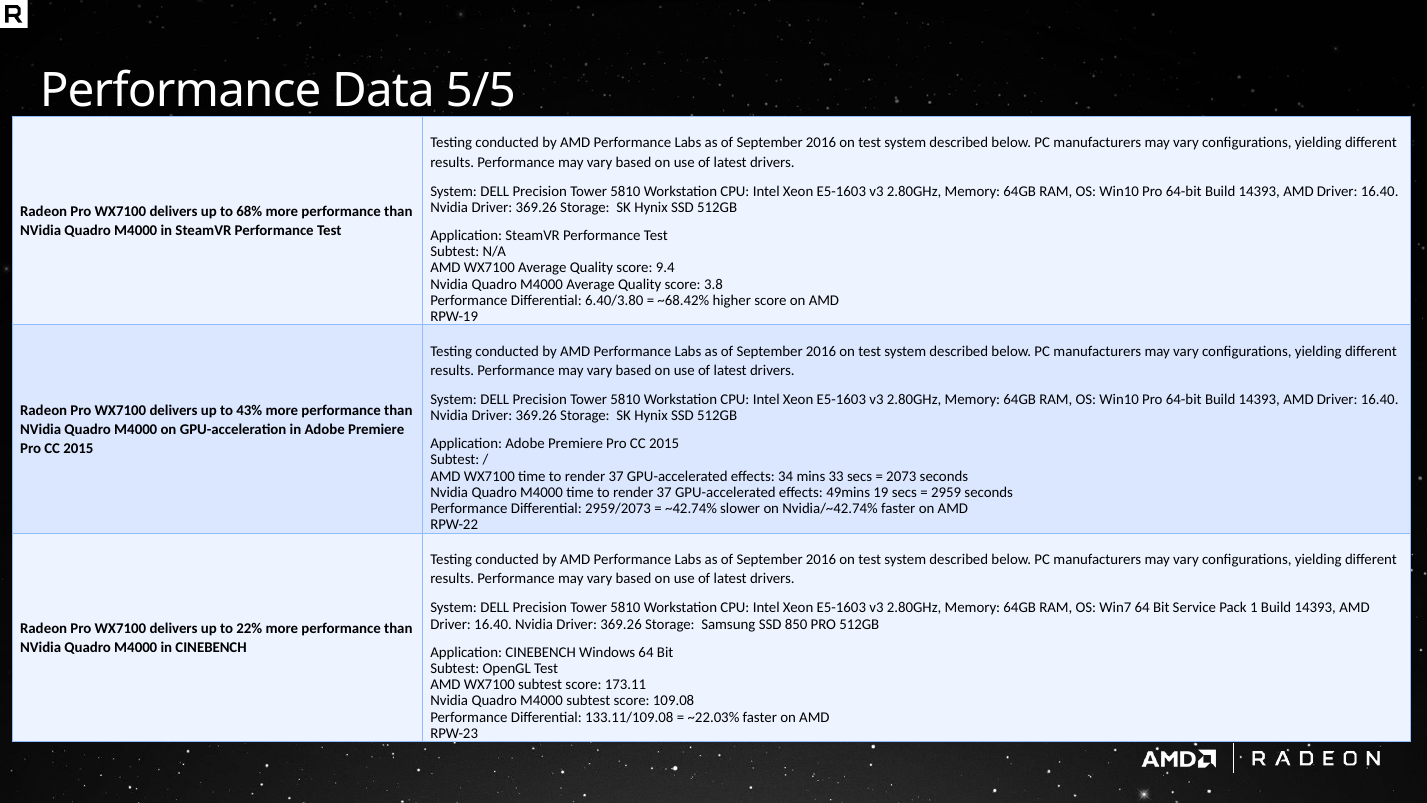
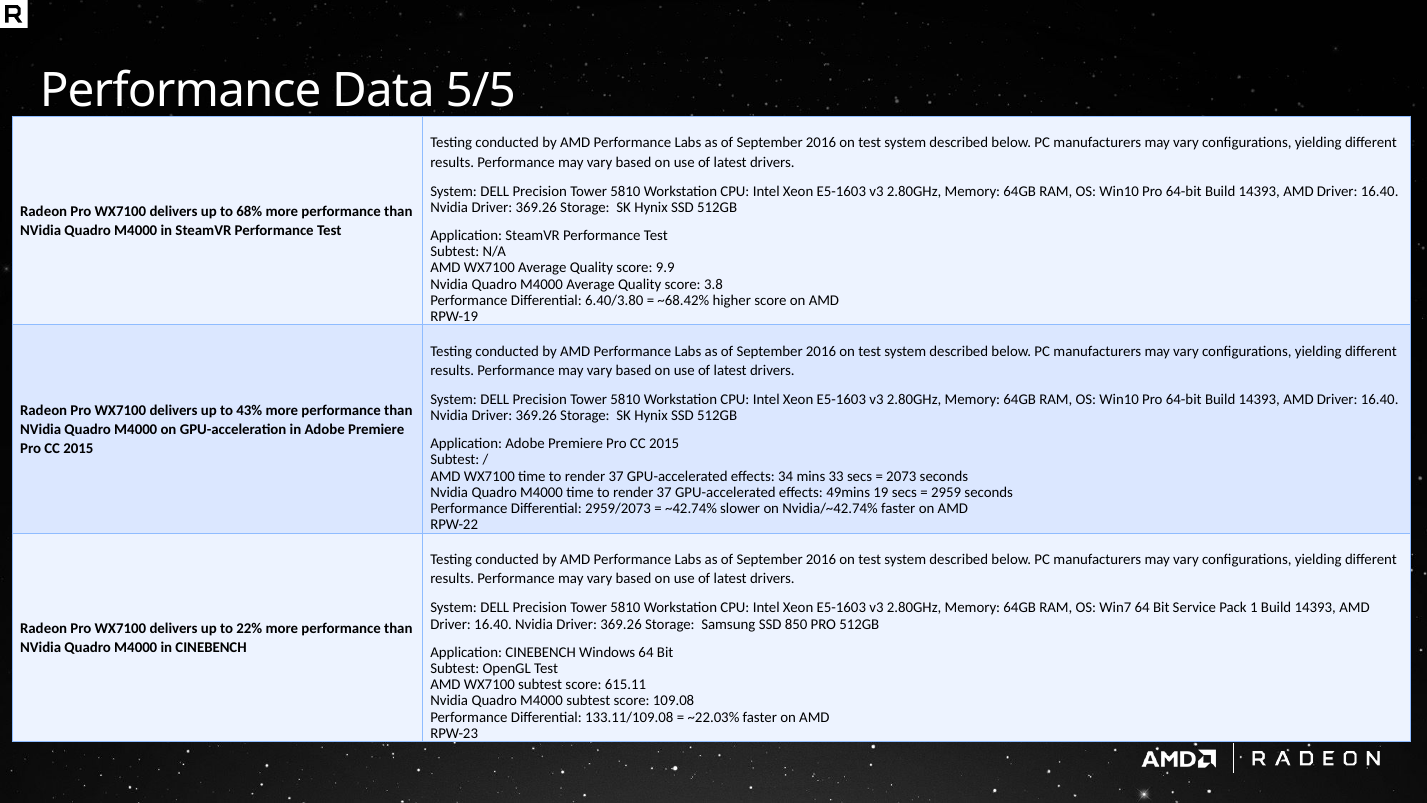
9.4: 9.4 -> 9.9 (665, 268)
173.11: 173.11 -> 615.11 (625, 685)
